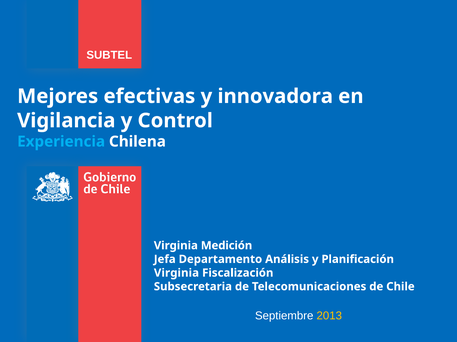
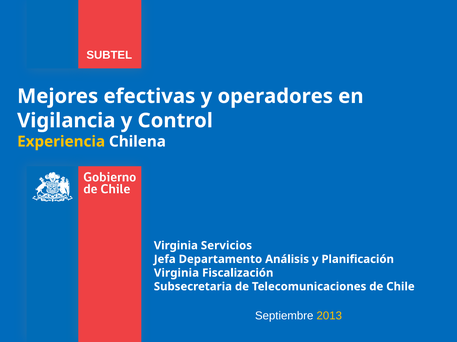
innovadora: innovadora -> operadores (275, 96)
Experiencia colour: light blue -> yellow (61, 142)
Medición: Medición -> Servicios (226, 246)
